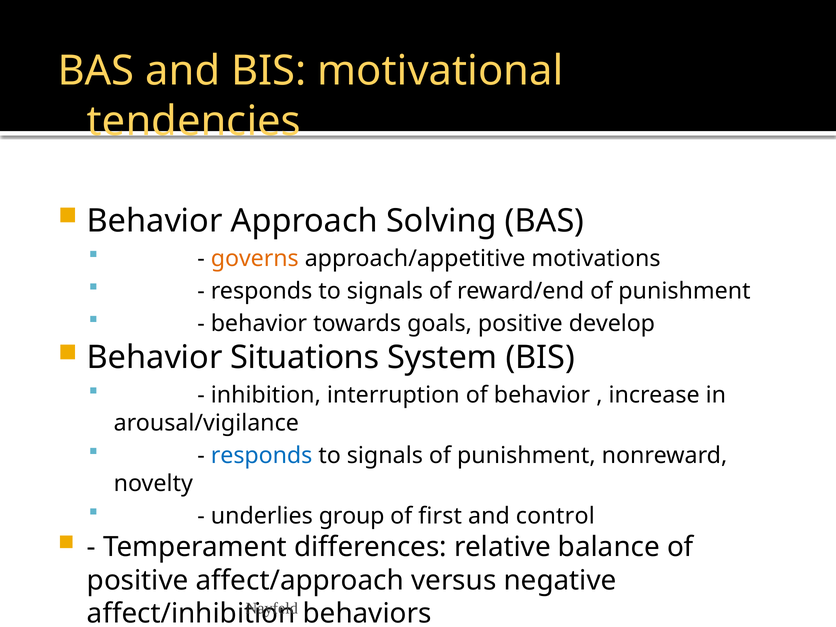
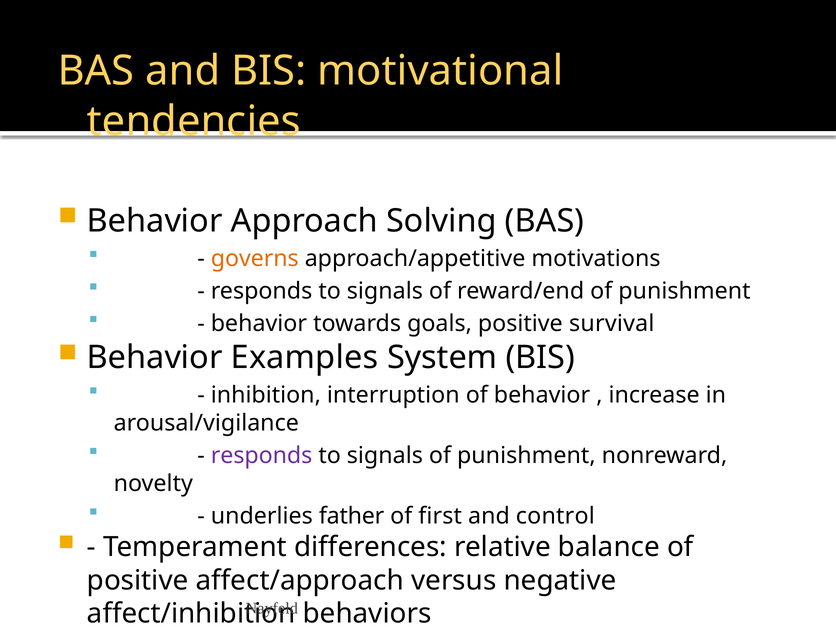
develop: develop -> survival (612, 324)
Situations: Situations -> Examples (305, 358)
responds colour: blue -> purple (262, 455)
group: group -> father (352, 516)
